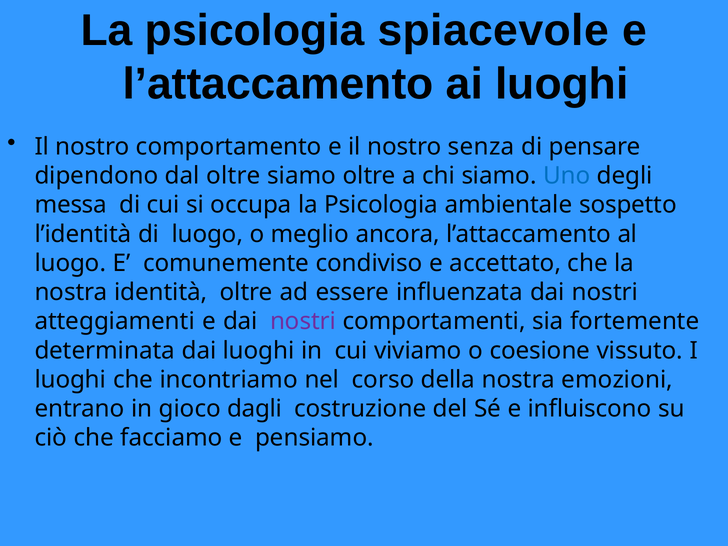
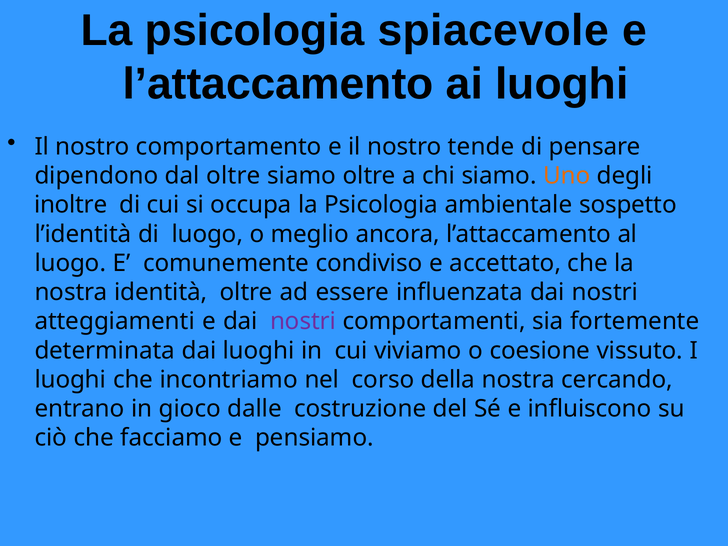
senza: senza -> tende (481, 147)
Uno colour: blue -> orange (567, 176)
messa: messa -> inoltre (71, 205)
emozioni: emozioni -> cercando (617, 380)
dagli: dagli -> dalle (255, 409)
